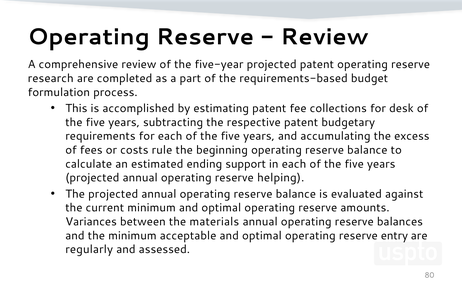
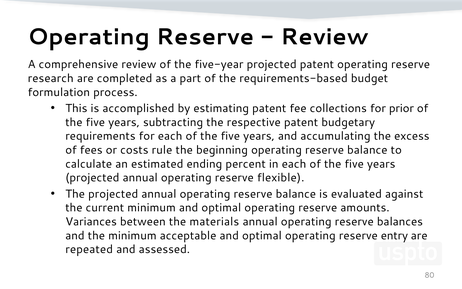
desk: desk -> prior (401, 108)
support: support -> percent (246, 164)
helping: helping -> flexible (281, 178)
regularly: regularly -> repeated (89, 249)
